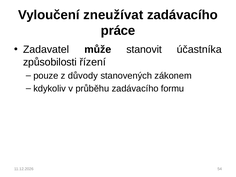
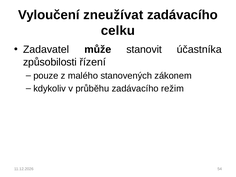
práce: práce -> celku (118, 31)
důvody: důvody -> malého (83, 76)
formu: formu -> režim (172, 89)
